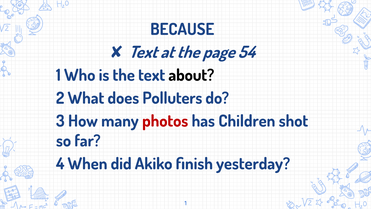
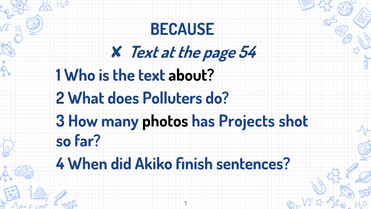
photos colour: red -> black (165, 121)
Children: Children -> Projects (247, 121)
yesterday: yesterday -> sentences (253, 164)
